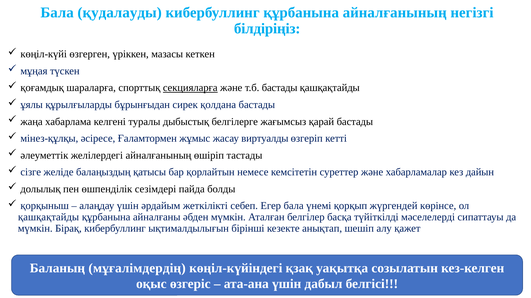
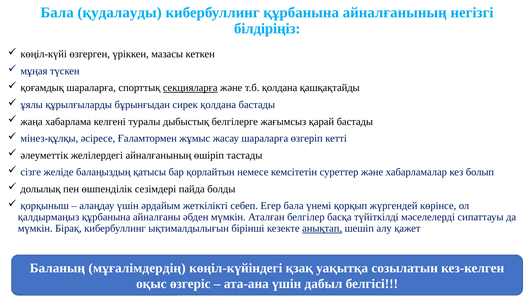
т.б бастады: бастады -> қолдана (280, 88)
жасау виртуалды: виртуалды -> шараларға (265, 139)
дайын: дайын -> болып (480, 172)
қашқақтайды: қашқақтайды -> қалдырмаңыз (49, 218)
анықтап underline: none -> present (322, 229)
